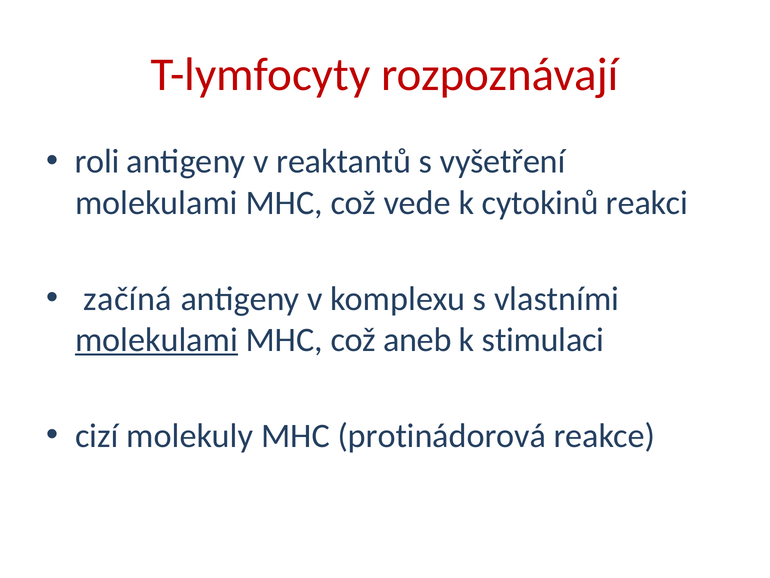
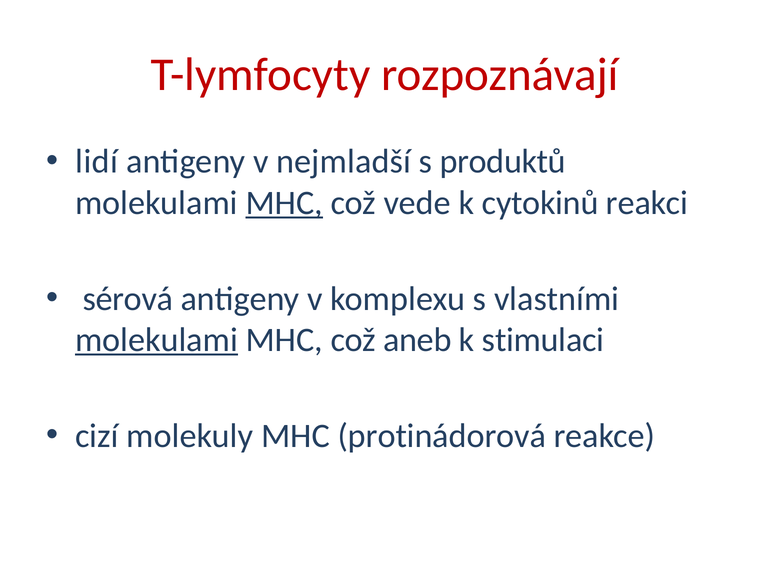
roli: roli -> lidí (97, 162)
reaktantů: reaktantů -> nejmladší (344, 162)
vyšetření: vyšetření -> produktů (503, 162)
MHC underline: none -> present (284, 203)
začíná: začíná -> sérová (128, 298)
